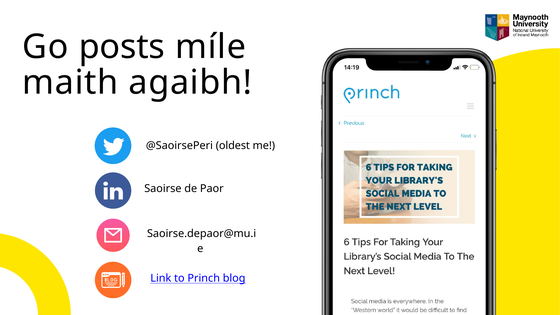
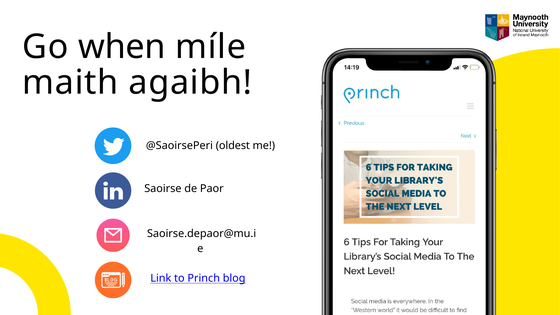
posts: posts -> when (122, 47)
